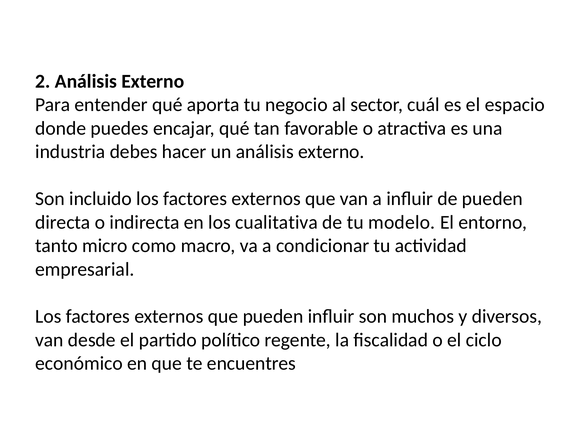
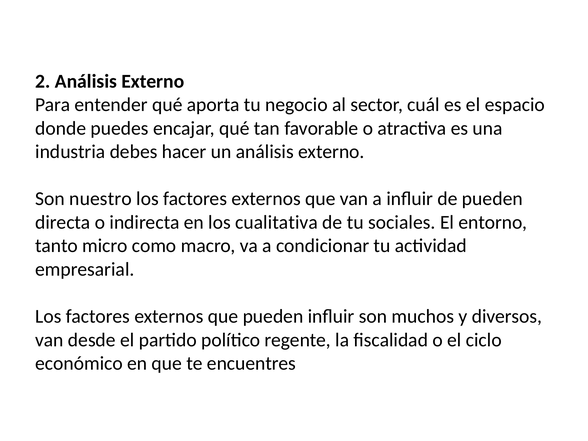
incluido: incluido -> nuestro (100, 199)
modelo: modelo -> sociales (402, 222)
